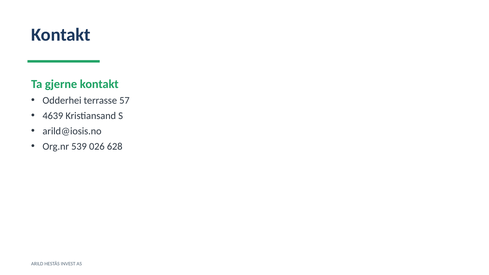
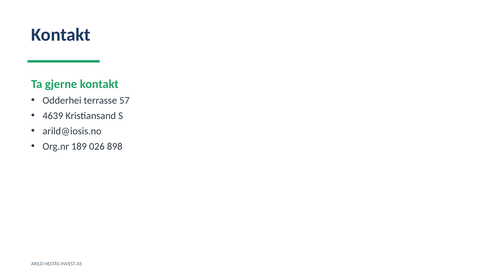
539: 539 -> 189 (79, 146)
628: 628 -> 898 (115, 146)
